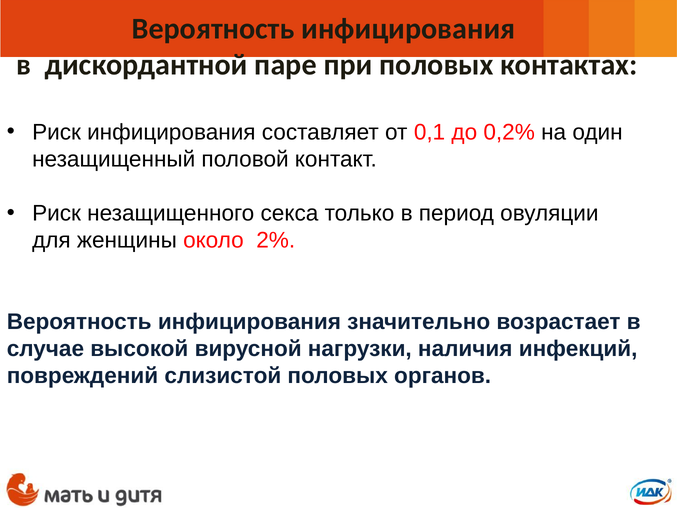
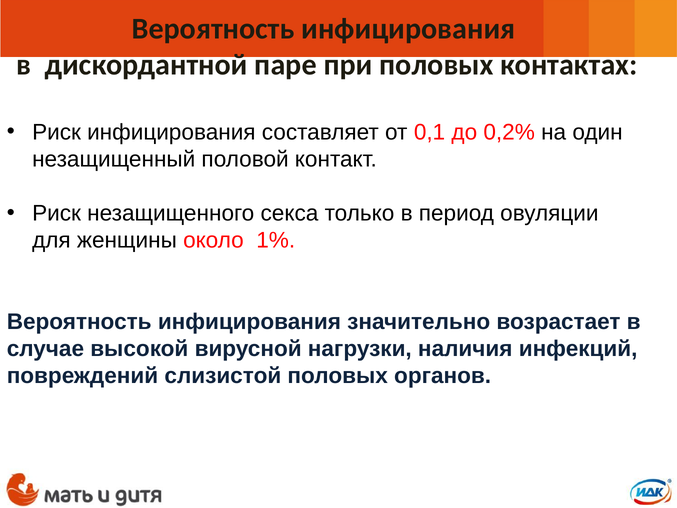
2%: 2% -> 1% (276, 240)
